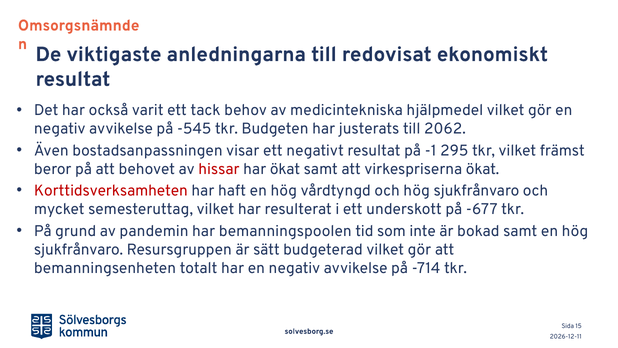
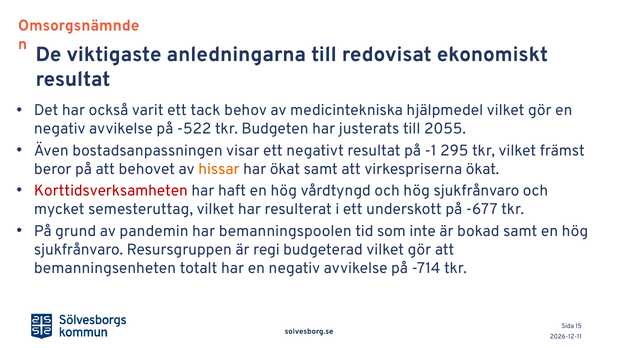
-545: -545 -> -522 (194, 129)
2062: 2062 -> 2055 (445, 129)
hissar colour: red -> orange (219, 169)
sätt: sätt -> regi (266, 249)
